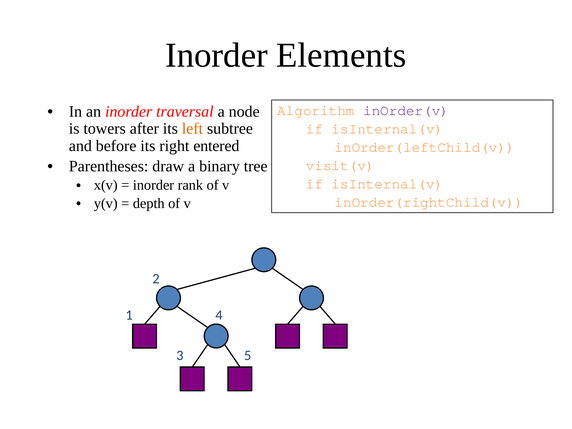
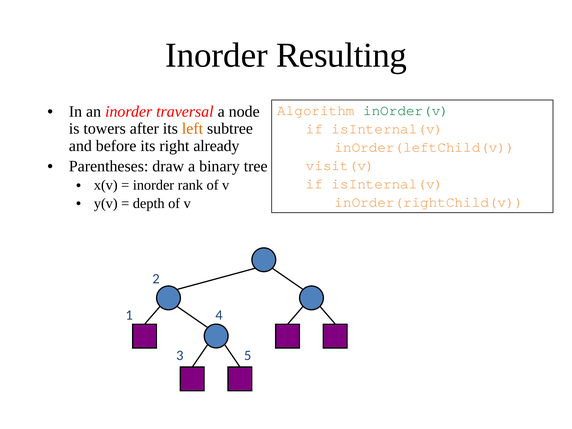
Elements: Elements -> Resulting (342, 55)
inOrder(v colour: purple -> green (406, 111)
entered: entered -> already (216, 146)
